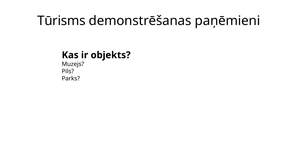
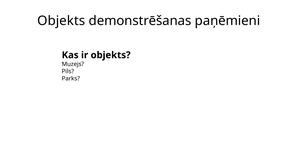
Tūrisms: Tūrisms -> Objekts (61, 21)
